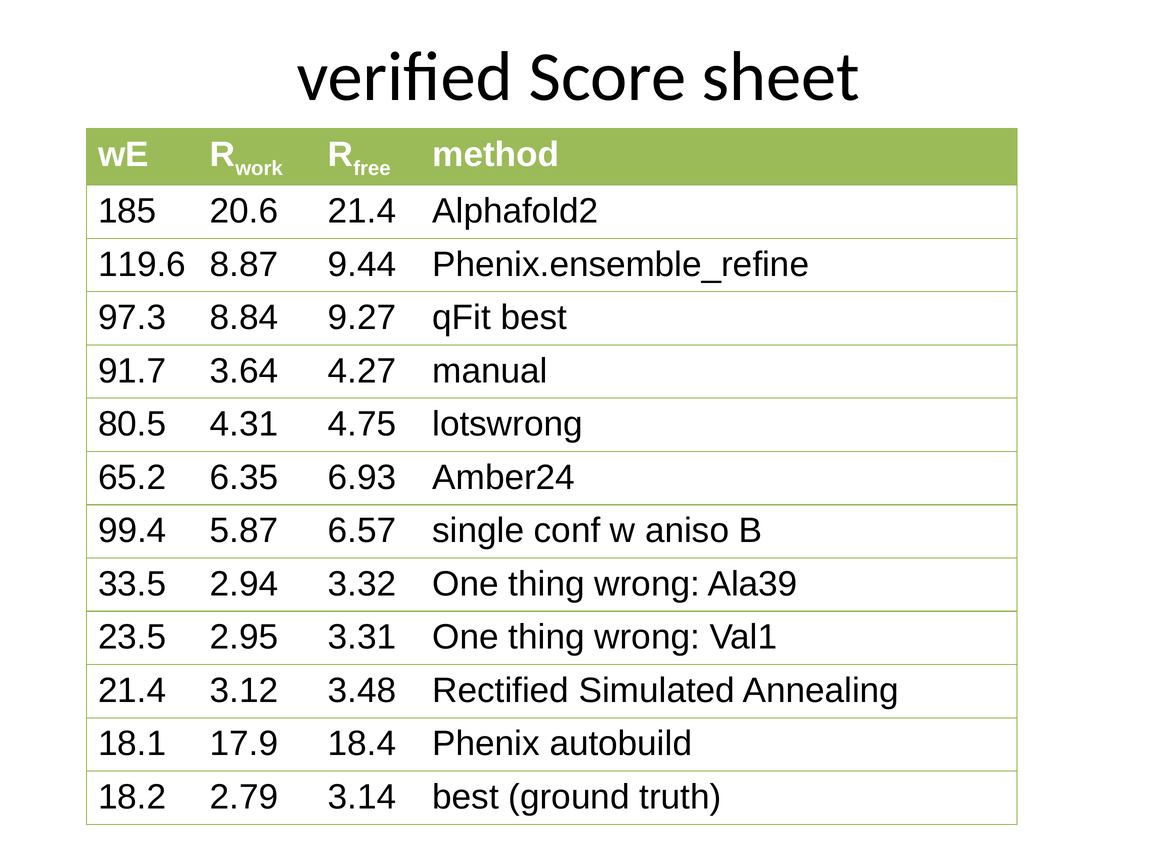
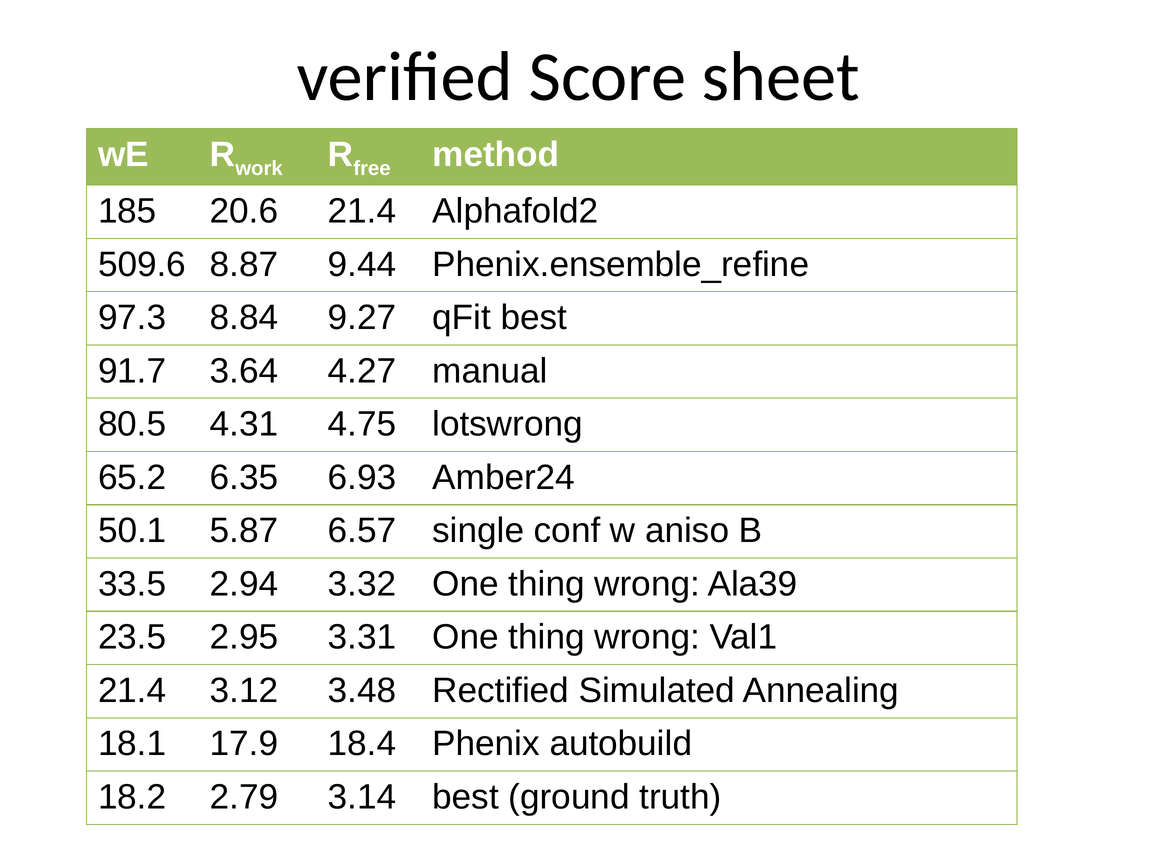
119.6: 119.6 -> 509.6 (142, 264)
99.4: 99.4 -> 50.1 (132, 531)
